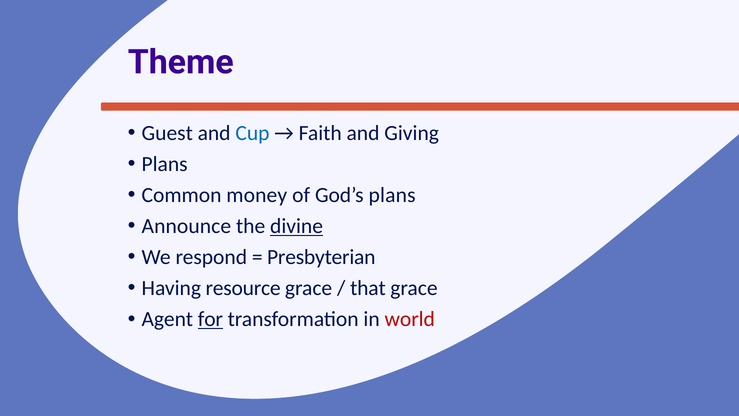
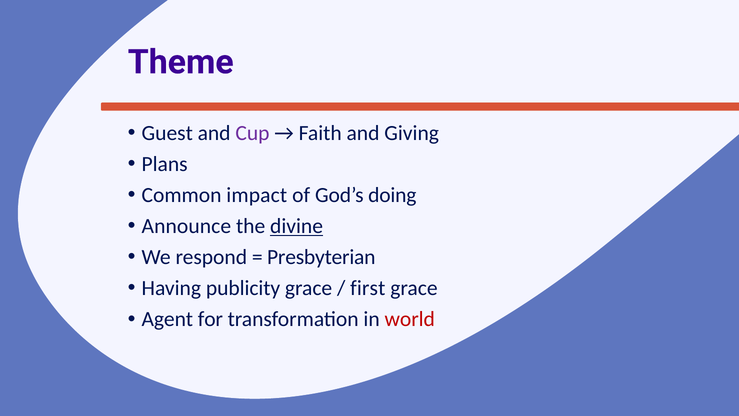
Cup colour: blue -> purple (252, 133)
money: money -> impact (257, 195)
God’s plans: plans -> doing (392, 195)
resource: resource -> publicity (243, 288)
that: that -> first (368, 288)
for underline: present -> none (210, 319)
